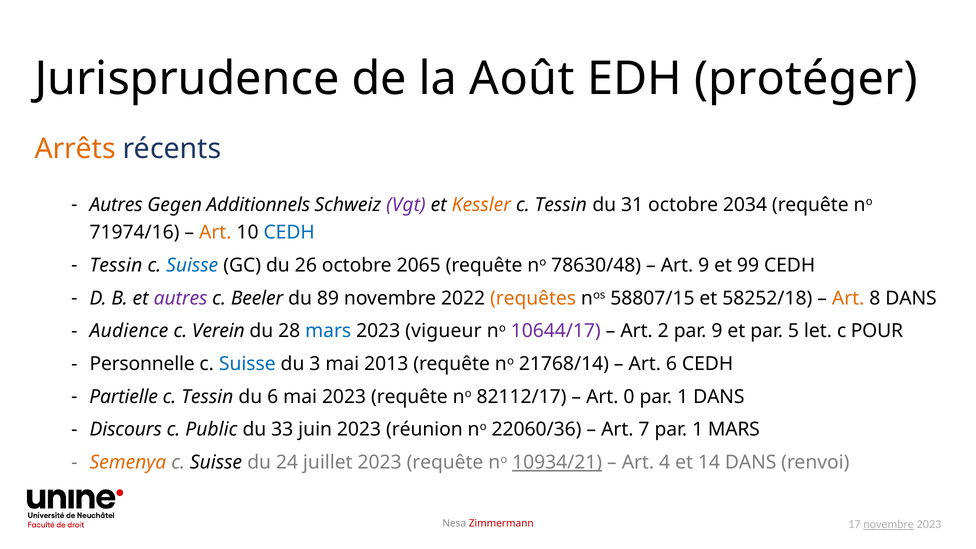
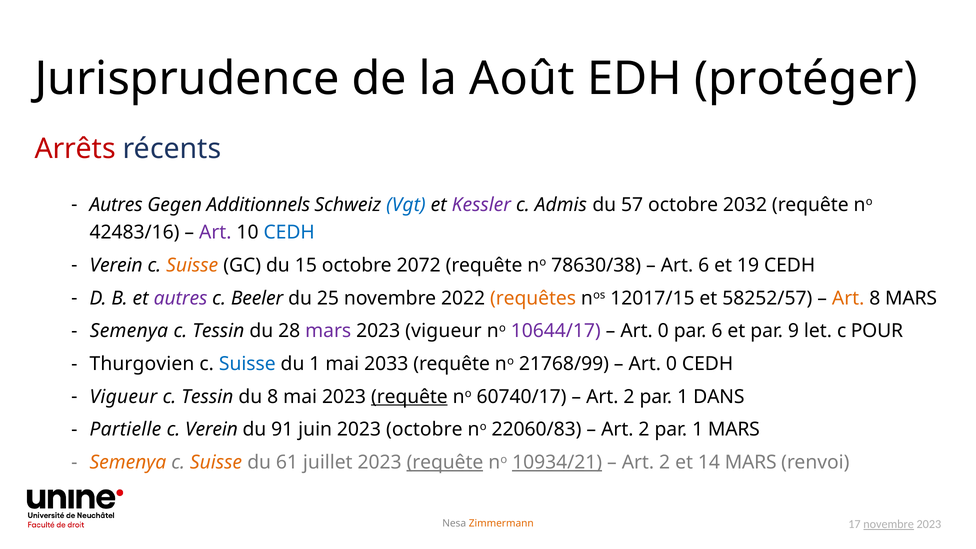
Arrêts colour: orange -> red (75, 149)
Vgt colour: purple -> blue (406, 205)
Kessler colour: orange -> purple (481, 205)
Tessin: Tessin -> Admis (561, 205)
31: 31 -> 57 (632, 205)
2034: 2034 -> 2032 (745, 205)
71974/16: 71974/16 -> 42483/16 (134, 232)
Art colour: orange -> purple (215, 232)
Tessin: Tessin -> Verein (116, 265)
Suisse colour: blue -> orange (192, 265)
26: 26 -> 15 (306, 265)
2065: 2065 -> 2072 (419, 265)
78630/48: 78630/48 -> 78630/38 (596, 265)
Art 9: 9 -> 6 (704, 265)
99: 99 -> 19 (748, 265)
89: 89 -> 25 (328, 298)
58807/15: 58807/15 -> 12017/15 (652, 298)
58252/18: 58252/18 -> 58252/57 (767, 298)
8 DANS: DANS -> MARS (911, 298)
Audience: Audience -> Semenya (129, 331)
Verein: Verein -> Tessin (218, 331)
mars colour: blue -> purple (328, 331)
2: 2 -> 0 (663, 331)
par 9: 9 -> 6 (717, 331)
5: 5 -> 9 (794, 331)
Personnelle: Personnelle -> Thurgovien (142, 364)
du 3: 3 -> 1 (315, 364)
2013: 2013 -> 2033 (386, 364)
21768/14: 21768/14 -> 21768/99 (564, 364)
6: 6 -> 0 (671, 364)
Partielle: Partielle -> Vigueur (123, 397)
du 6: 6 -> 8 (273, 397)
requête underline: none -> present (409, 397)
82112/17: 82112/17 -> 60740/17 (522, 397)
0: 0 -> 2 (629, 397)
Discours: Discours -> Partielle (125, 430)
c Public: Public -> Verein (211, 430)
33: 33 -> 91 (282, 430)
2023 réunion: réunion -> octobre (424, 430)
22060/36: 22060/36 -> 22060/83 (537, 430)
7: 7 -> 2 (644, 430)
Suisse colour: black -> orange (216, 462)
24: 24 -> 61 (287, 462)
requête underline: none -> present (445, 462)
4: 4 -> 2 (665, 462)
14 DANS: DANS -> MARS (751, 462)
Zimmermann colour: red -> orange (501, 523)
